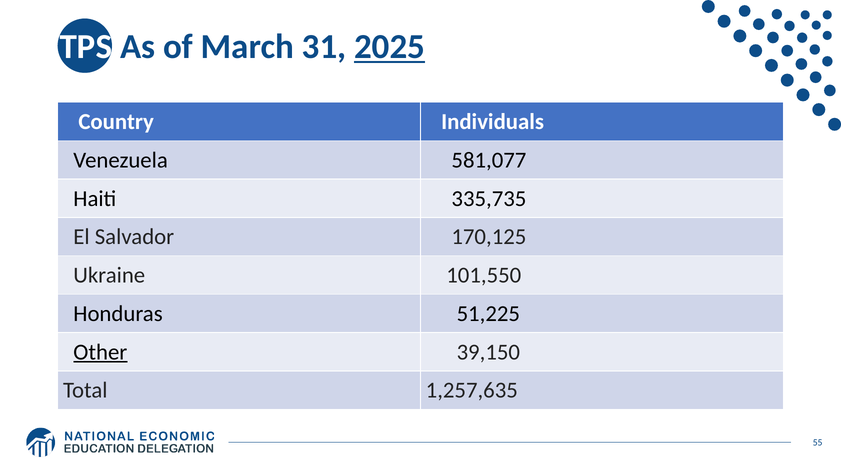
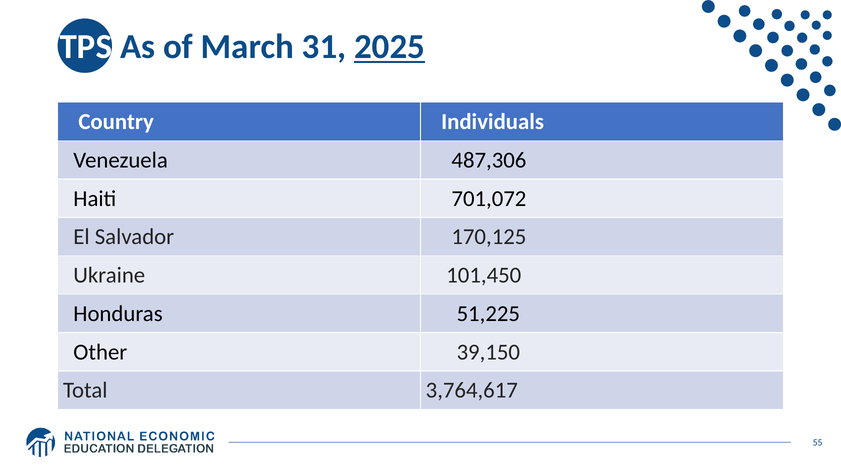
581,077: 581,077 -> 487,306 (489, 160)
335,735: 335,735 -> 701,072 (489, 199)
101,550: 101,550 -> 101,450 (484, 275)
Other underline: present -> none (100, 352)
1,257,635: 1,257,635 -> 3,764,617 (472, 390)
